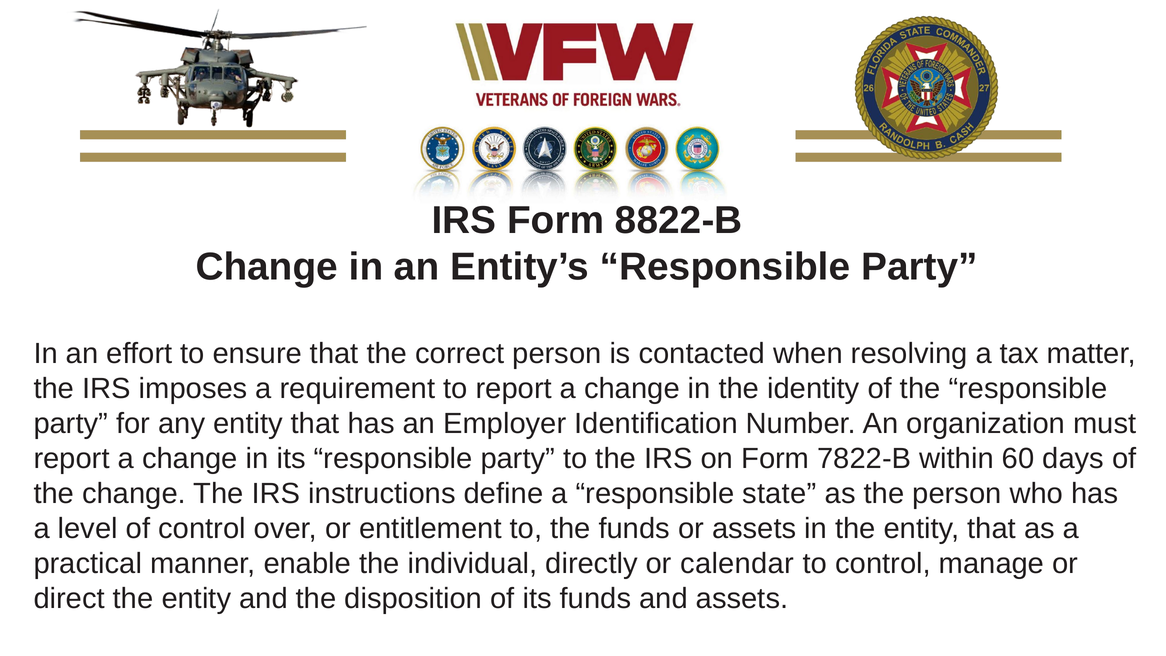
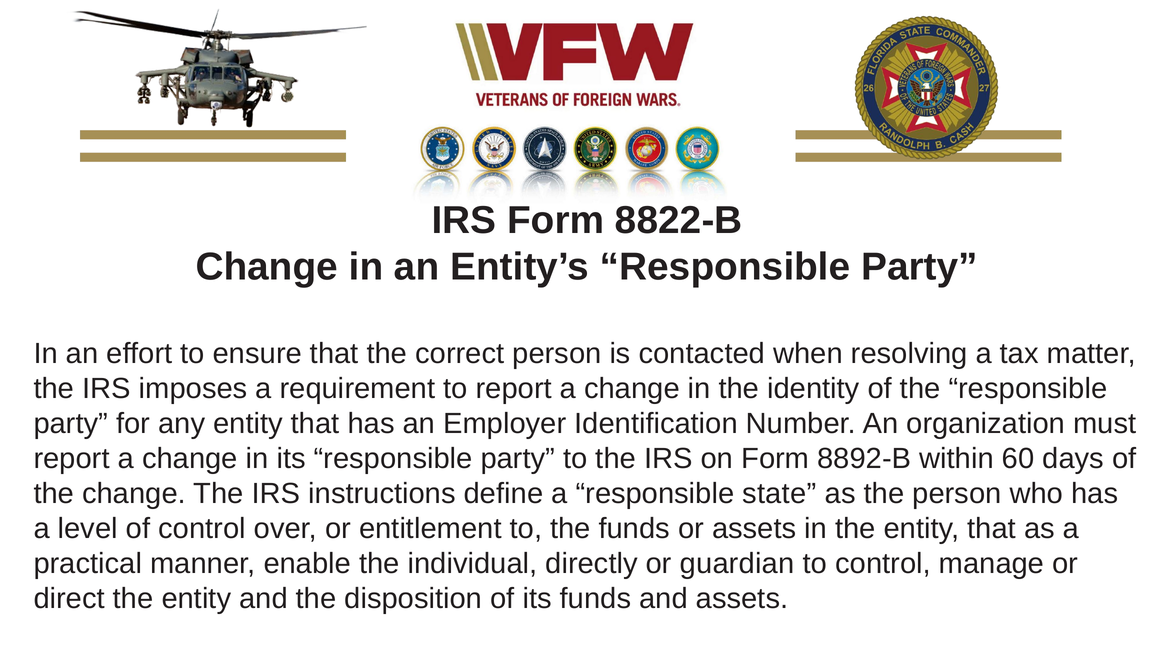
7822-B: 7822-B -> 8892-B (864, 459)
calendar: calendar -> guardian (737, 563)
